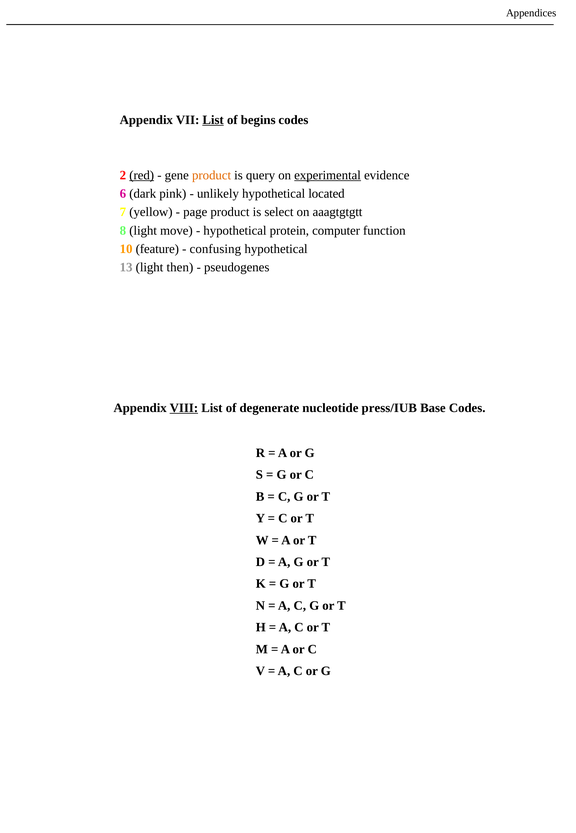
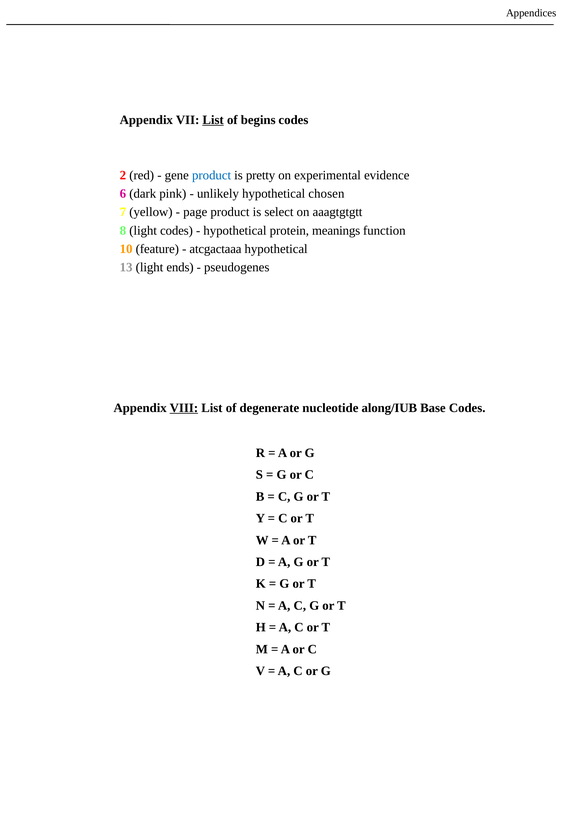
red underline: present -> none (142, 175)
product colour: orange -> blue (212, 175)
query: query -> pretty (261, 175)
experimental underline: present -> none (328, 175)
located: located -> chosen (326, 193)
light move: move -> codes (176, 230)
computer: computer -> meanings (336, 230)
confusing: confusing -> atcgactaaa (215, 249)
then: then -> ends (180, 267)
press/IUB: press/IUB -> along/IUB (389, 407)
